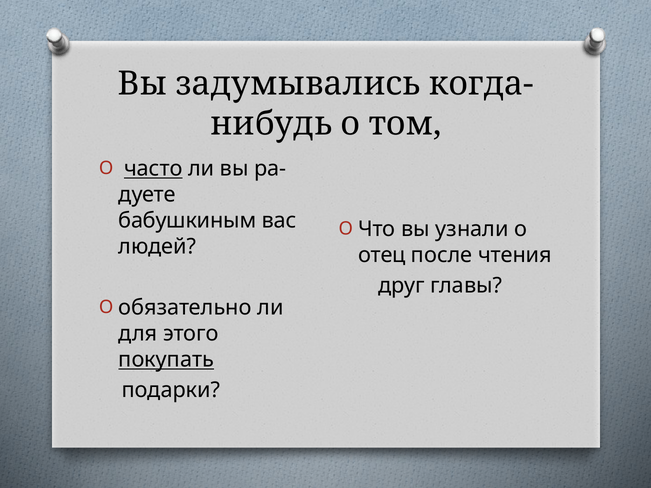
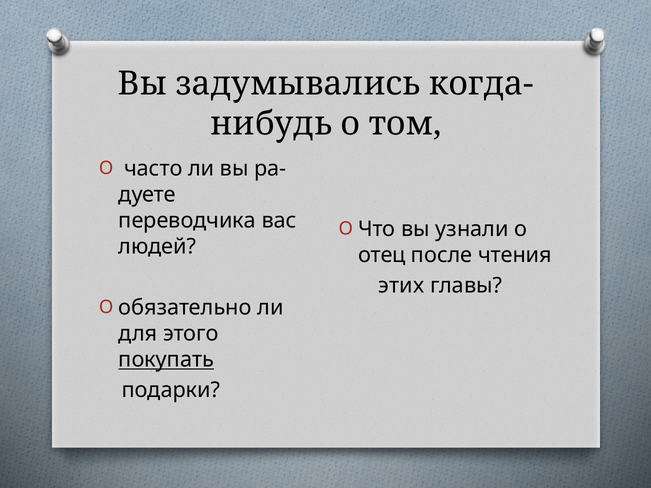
часто underline: present -> none (153, 169)
бабушкиным: бабушкиным -> переводчика (187, 221)
друг: друг -> этих (401, 286)
